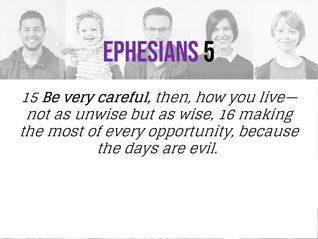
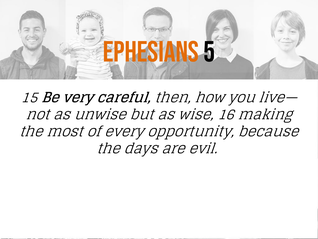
Ephesians colour: purple -> orange (151, 52)
